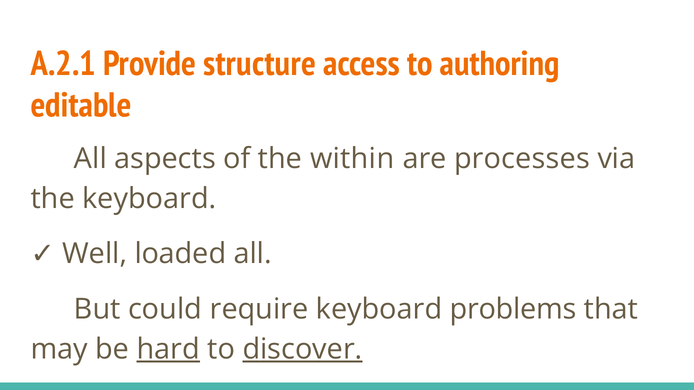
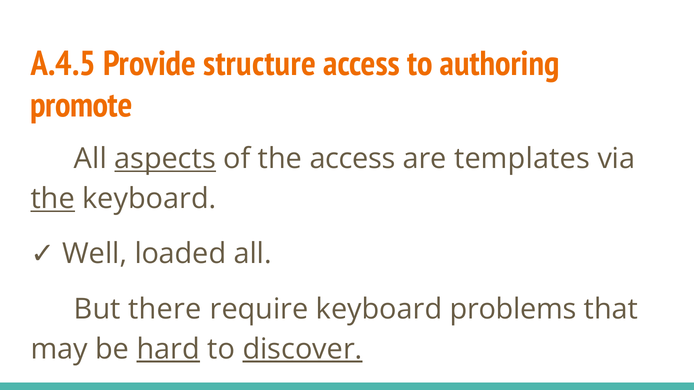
A.2.1: A.2.1 -> A.4.5 (63, 64)
editable: editable -> promote (81, 106)
aspects underline: none -> present (165, 159)
the within: within -> access (353, 159)
processes: processes -> templates (522, 159)
the underline: none -> present (53, 199)
could: could -> there (165, 310)
